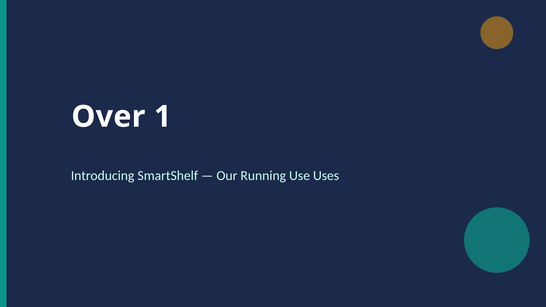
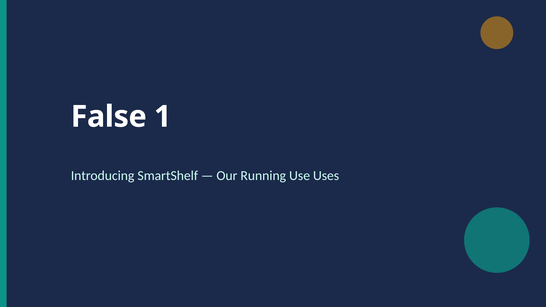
Over: Over -> False (109, 117)
